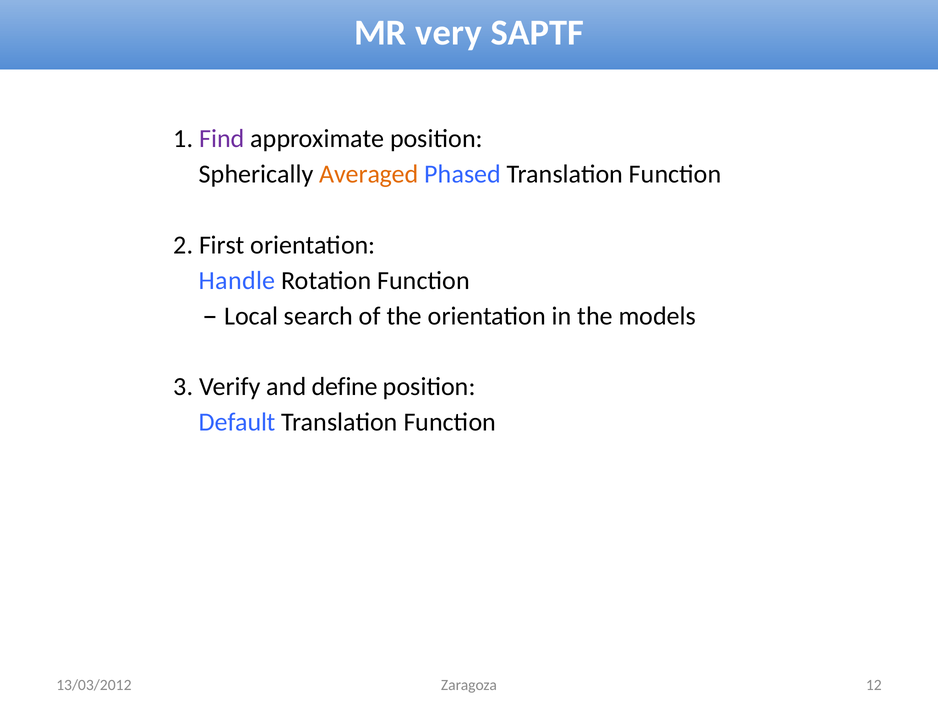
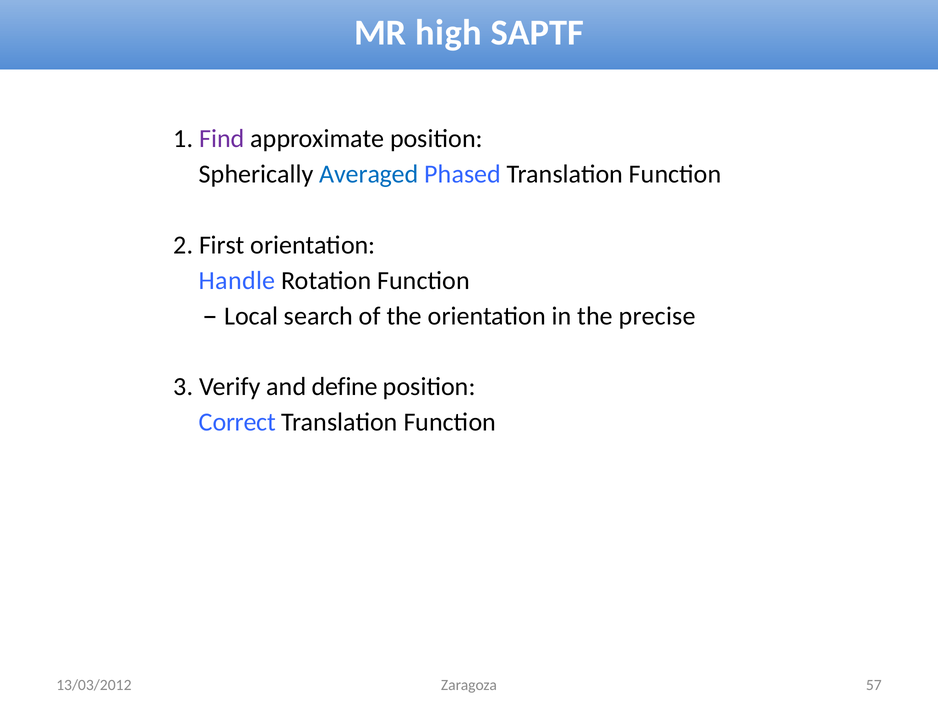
very: very -> high (449, 33)
Averaged colour: orange -> blue (369, 174)
models: models -> precise (657, 316)
Default: Default -> Correct (237, 423)
12: 12 -> 57 (874, 686)
